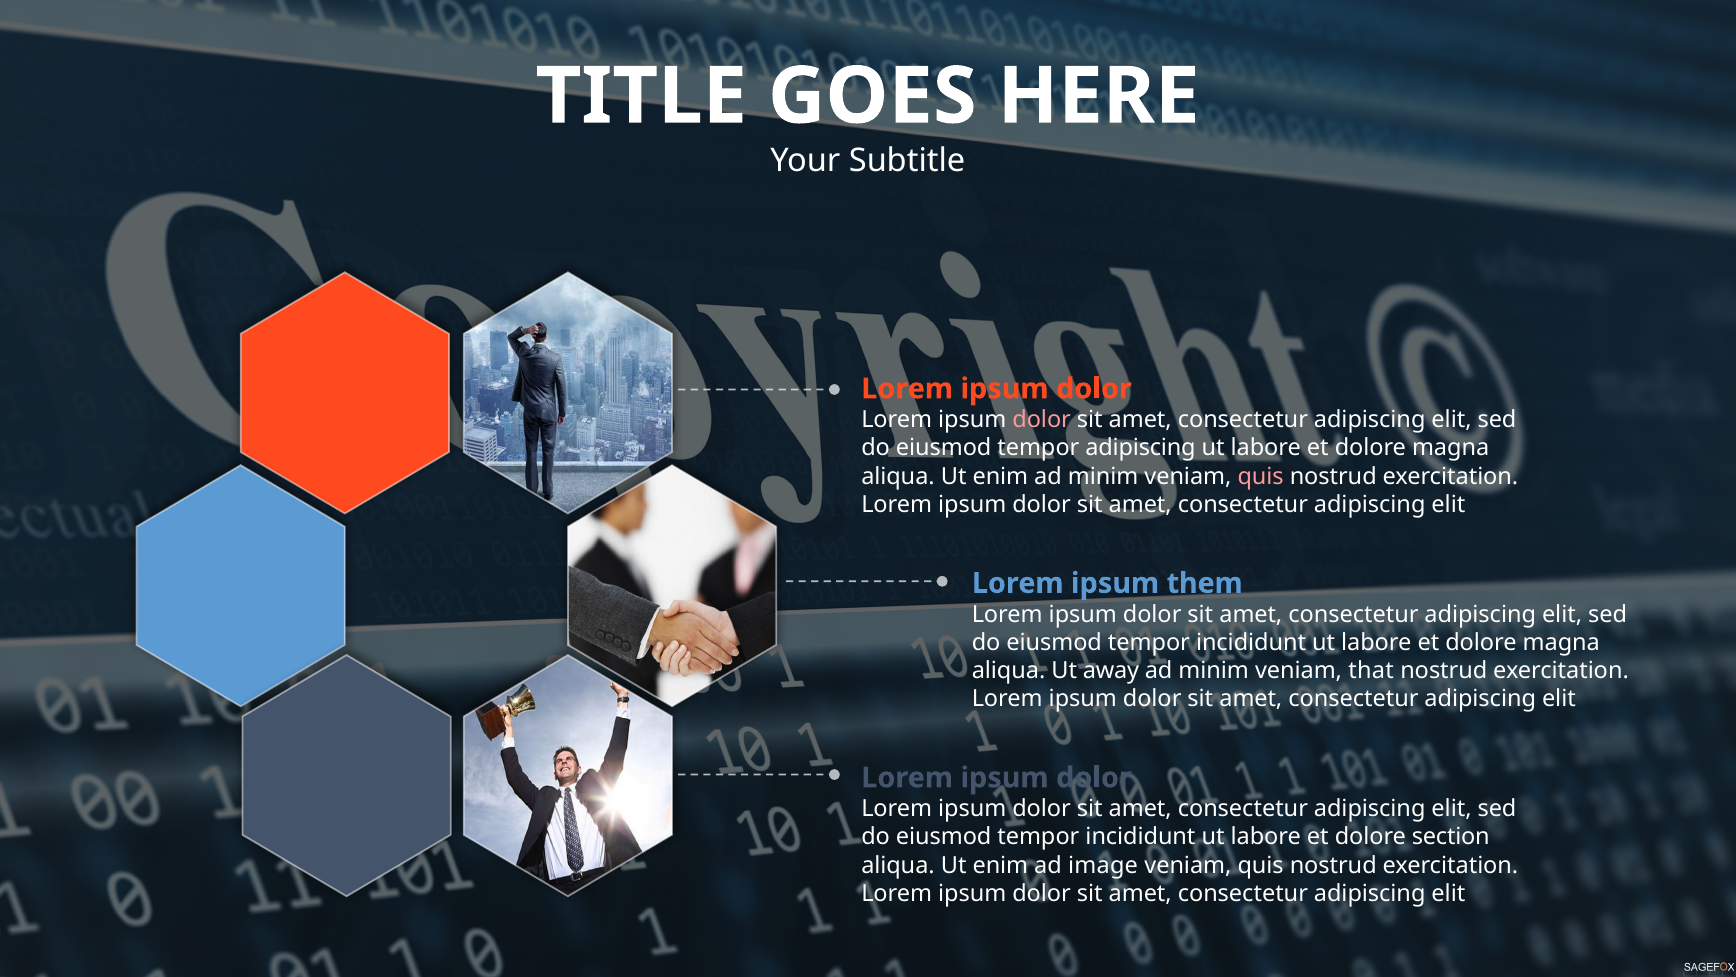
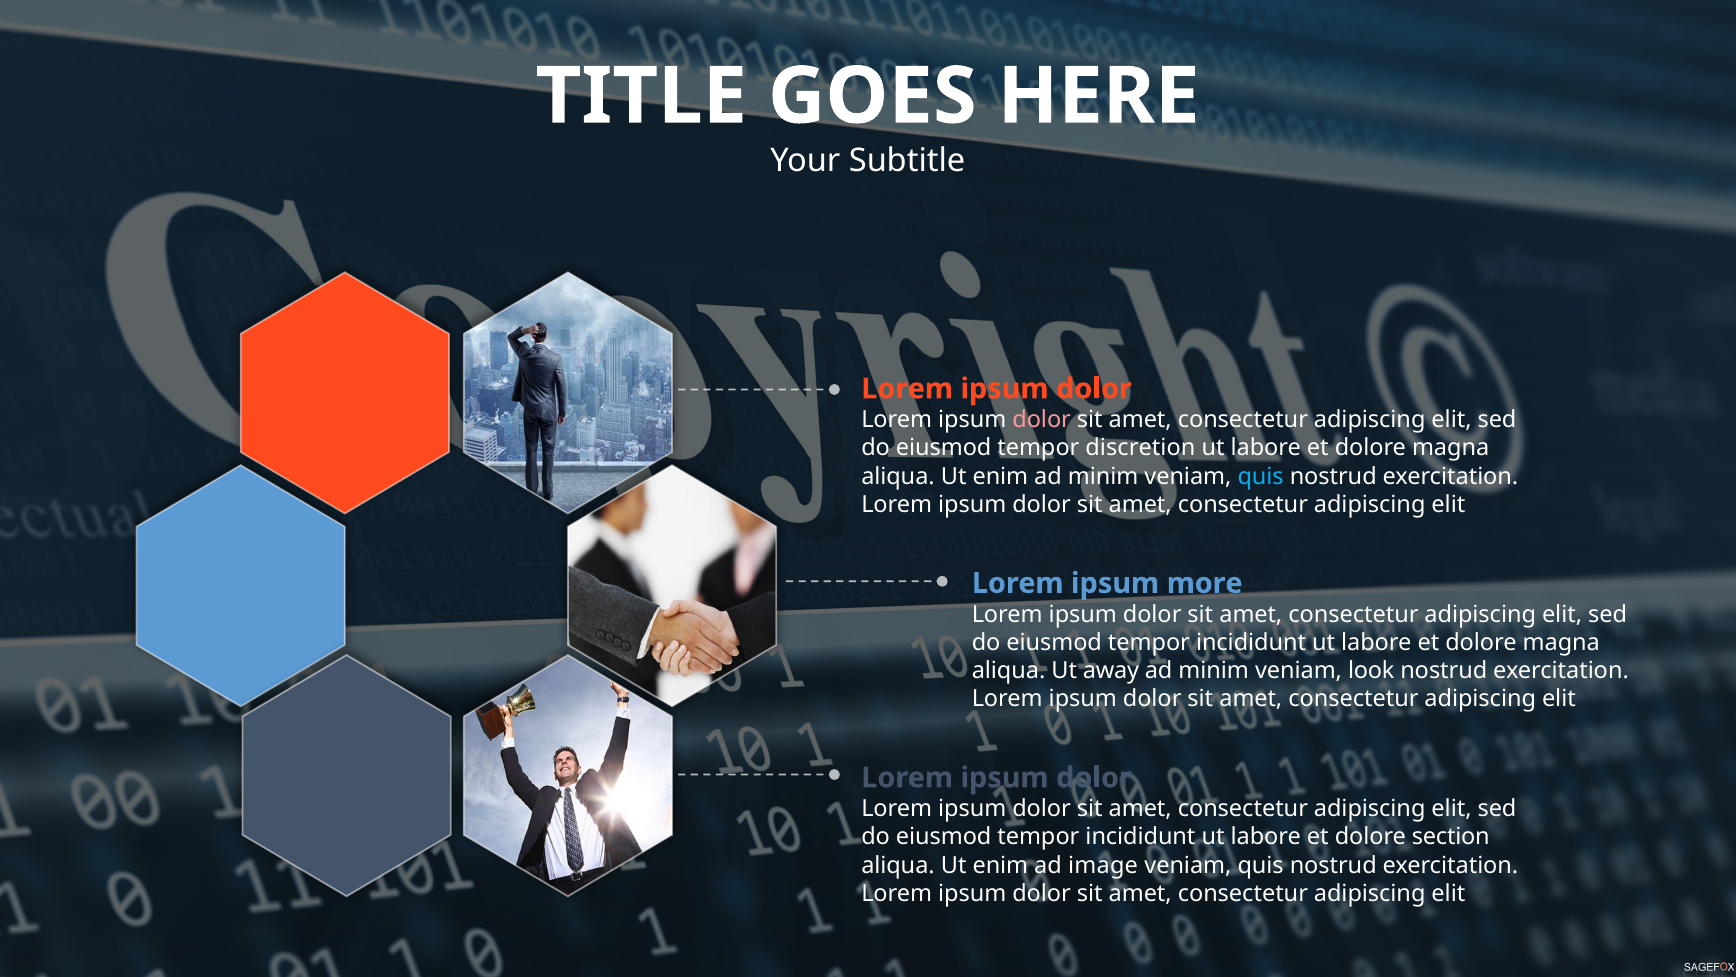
tempor adipiscing: adipiscing -> discretion (1140, 448)
quis colour: pink -> light blue (1261, 476)
them: them -> more (1205, 583)
that: that -> look (1371, 671)
